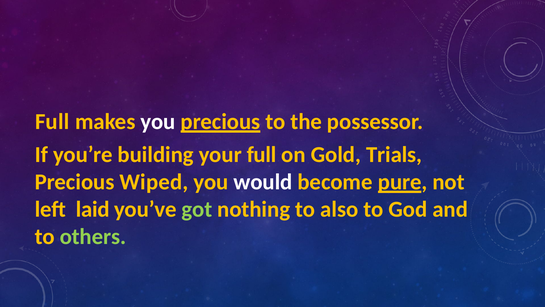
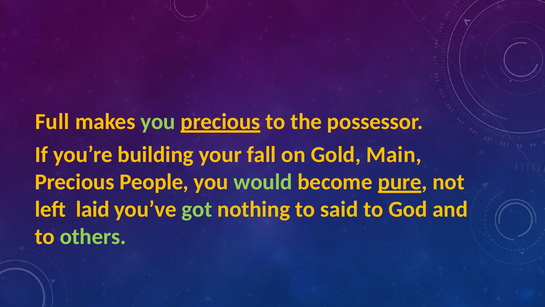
you colour: white -> light green (158, 122)
your full: full -> fall (262, 154)
Trials: Trials -> Main (394, 154)
Wiped: Wiped -> People (154, 182)
would colour: white -> light green (263, 182)
also: also -> said (339, 209)
